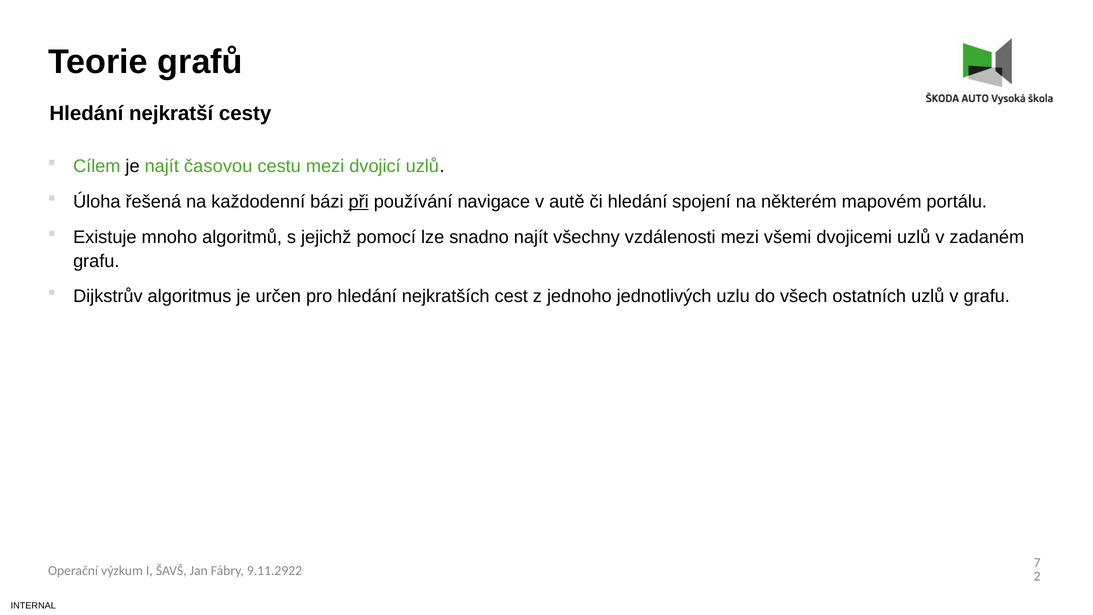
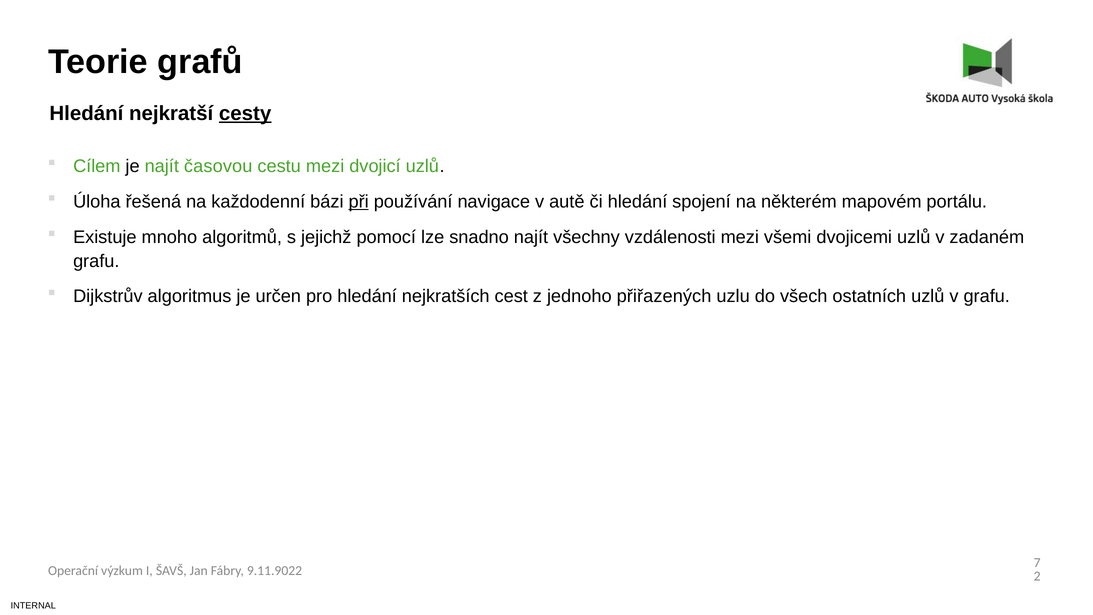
cesty underline: none -> present (245, 113)
jednotlivých: jednotlivých -> přiřazených (664, 296)
9.11.2922: 9.11.2922 -> 9.11.9022 (275, 571)
